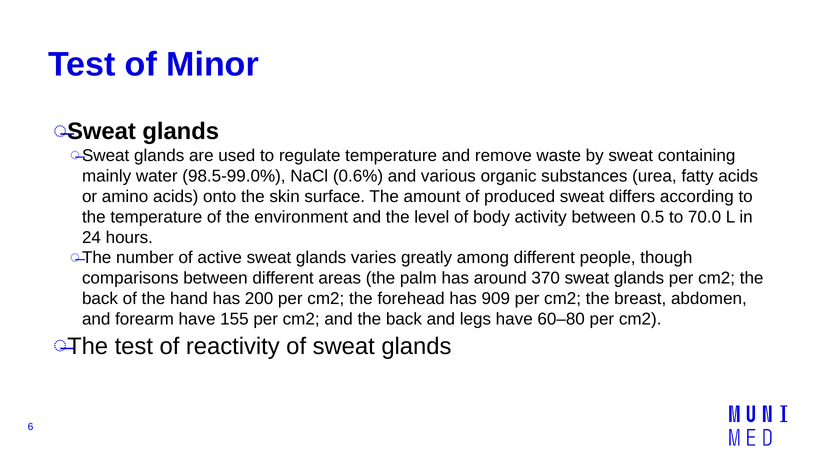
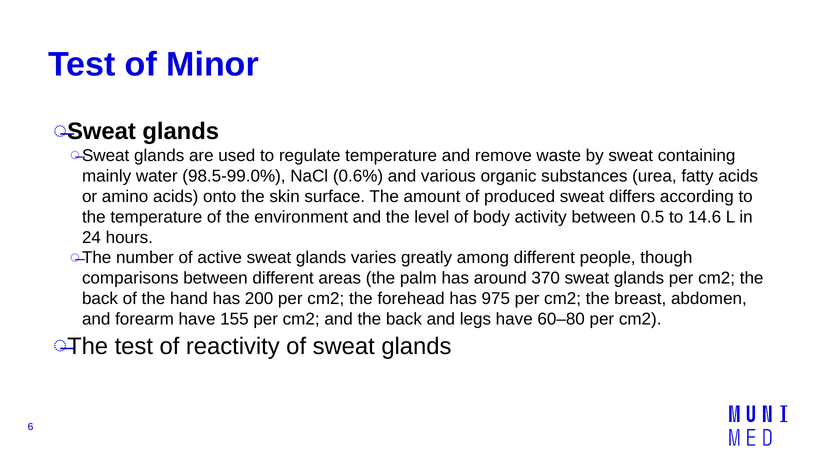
70.0: 70.0 -> 14.6 (705, 217)
909: 909 -> 975 (496, 298)
